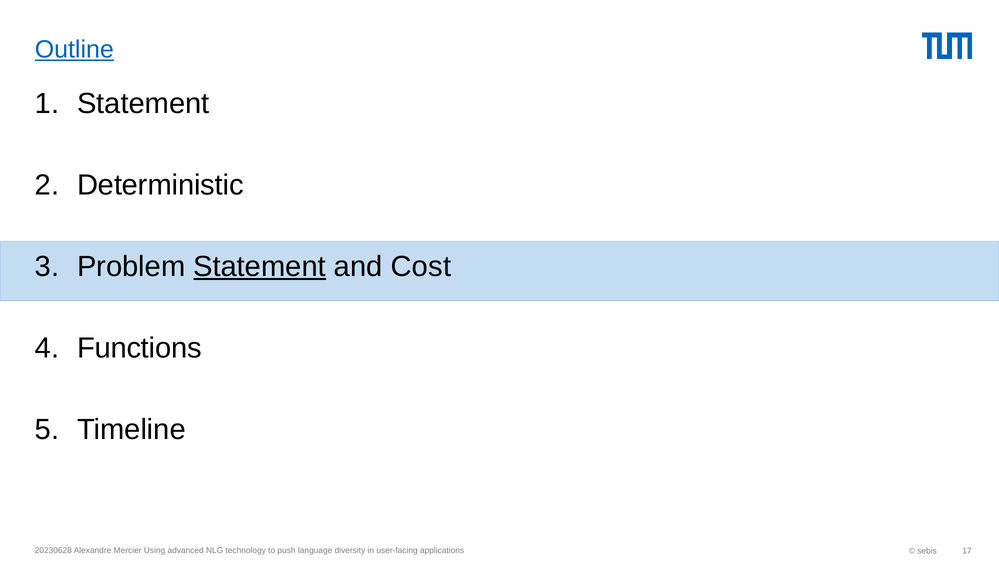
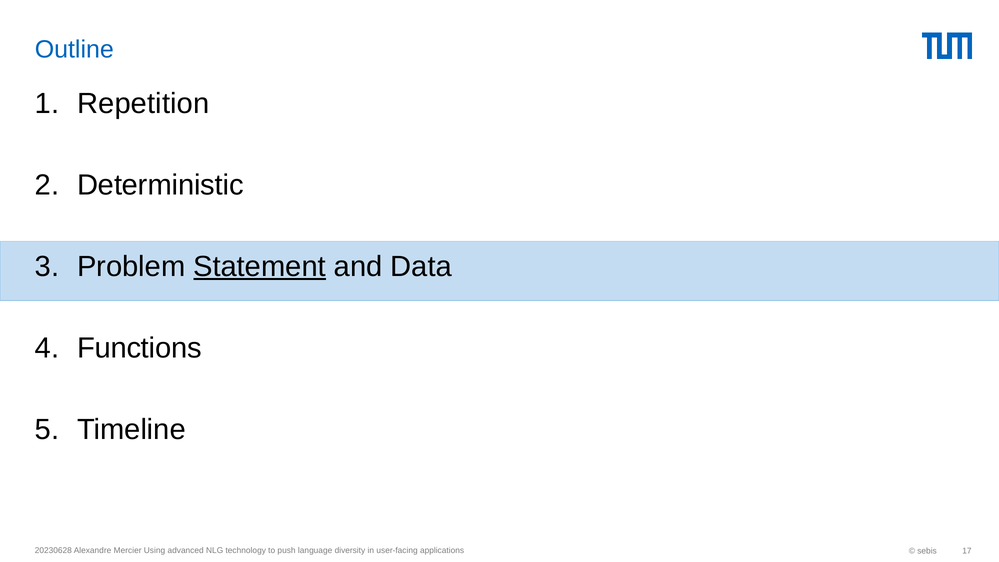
Outline underline: present -> none (74, 49)
Statement: Statement -> Repetition (143, 104)
Cost: Cost -> Data (421, 267)
